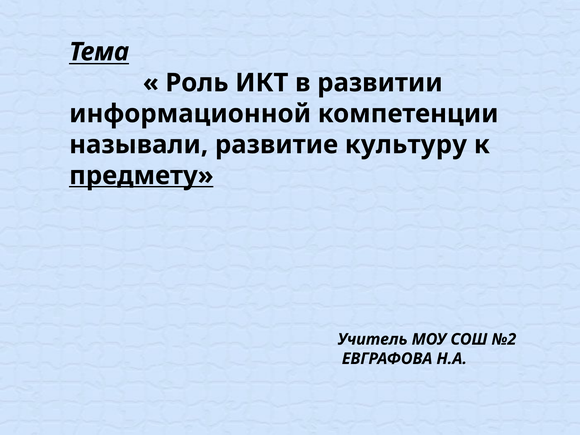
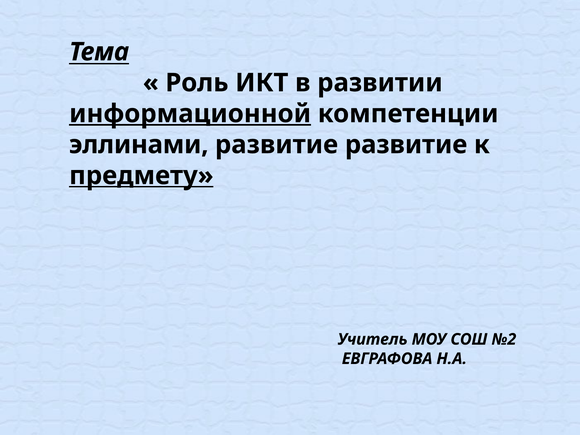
информационной underline: none -> present (190, 114)
называли: называли -> эллинами (139, 145)
развитие культуру: культуру -> развитие (406, 145)
